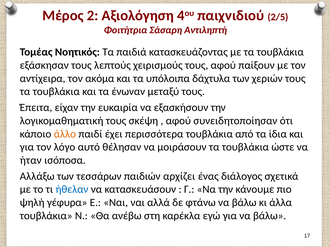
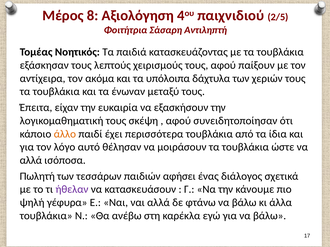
2: 2 -> 8 (93, 16)
ήταν: ήταν -> αλλά (31, 161)
Αλλάξω: Αλλάξω -> Πωλητή (37, 177)
αρχίζει: αρχίζει -> αφήσει (179, 177)
ήθελαν colour: blue -> purple (72, 190)
